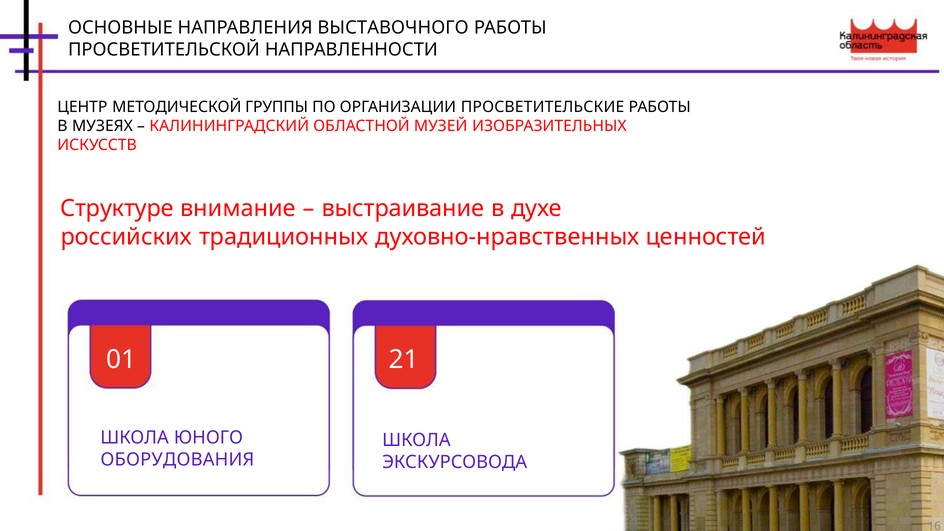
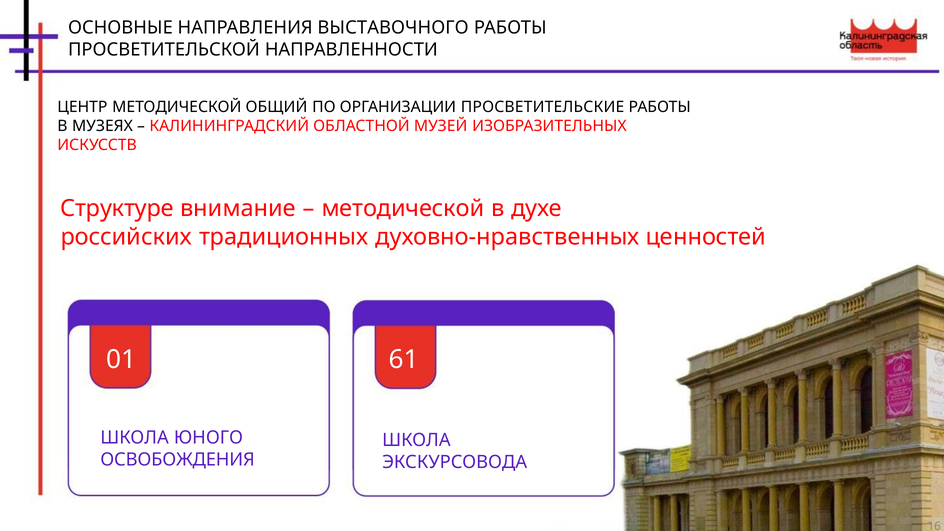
ГРУППЫ: ГРУППЫ -> ОБЩИЙ (276, 107)
выстраивание: выстраивание -> методической (403, 208)
21: 21 -> 61 (404, 360)
ОБОРУДОВАНИЯ: ОБОРУДОВАНИЯ -> ОСВОБОЖДЕНИЯ (178, 460)
